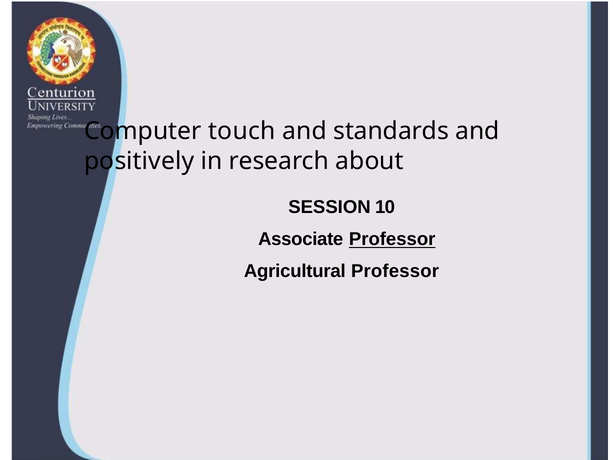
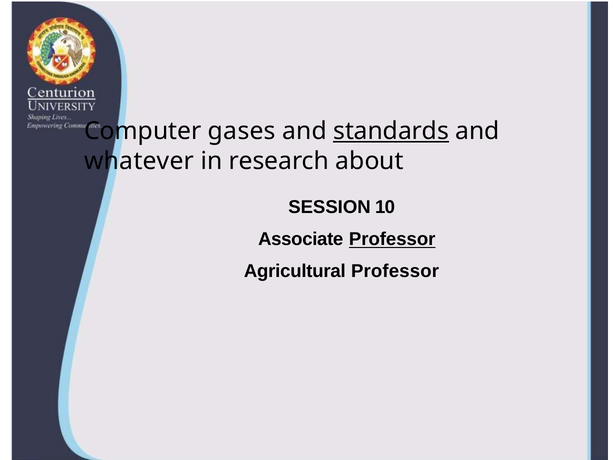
touch: touch -> gases (242, 131)
standards underline: none -> present (391, 131)
positively: positively -> whatever (139, 161)
